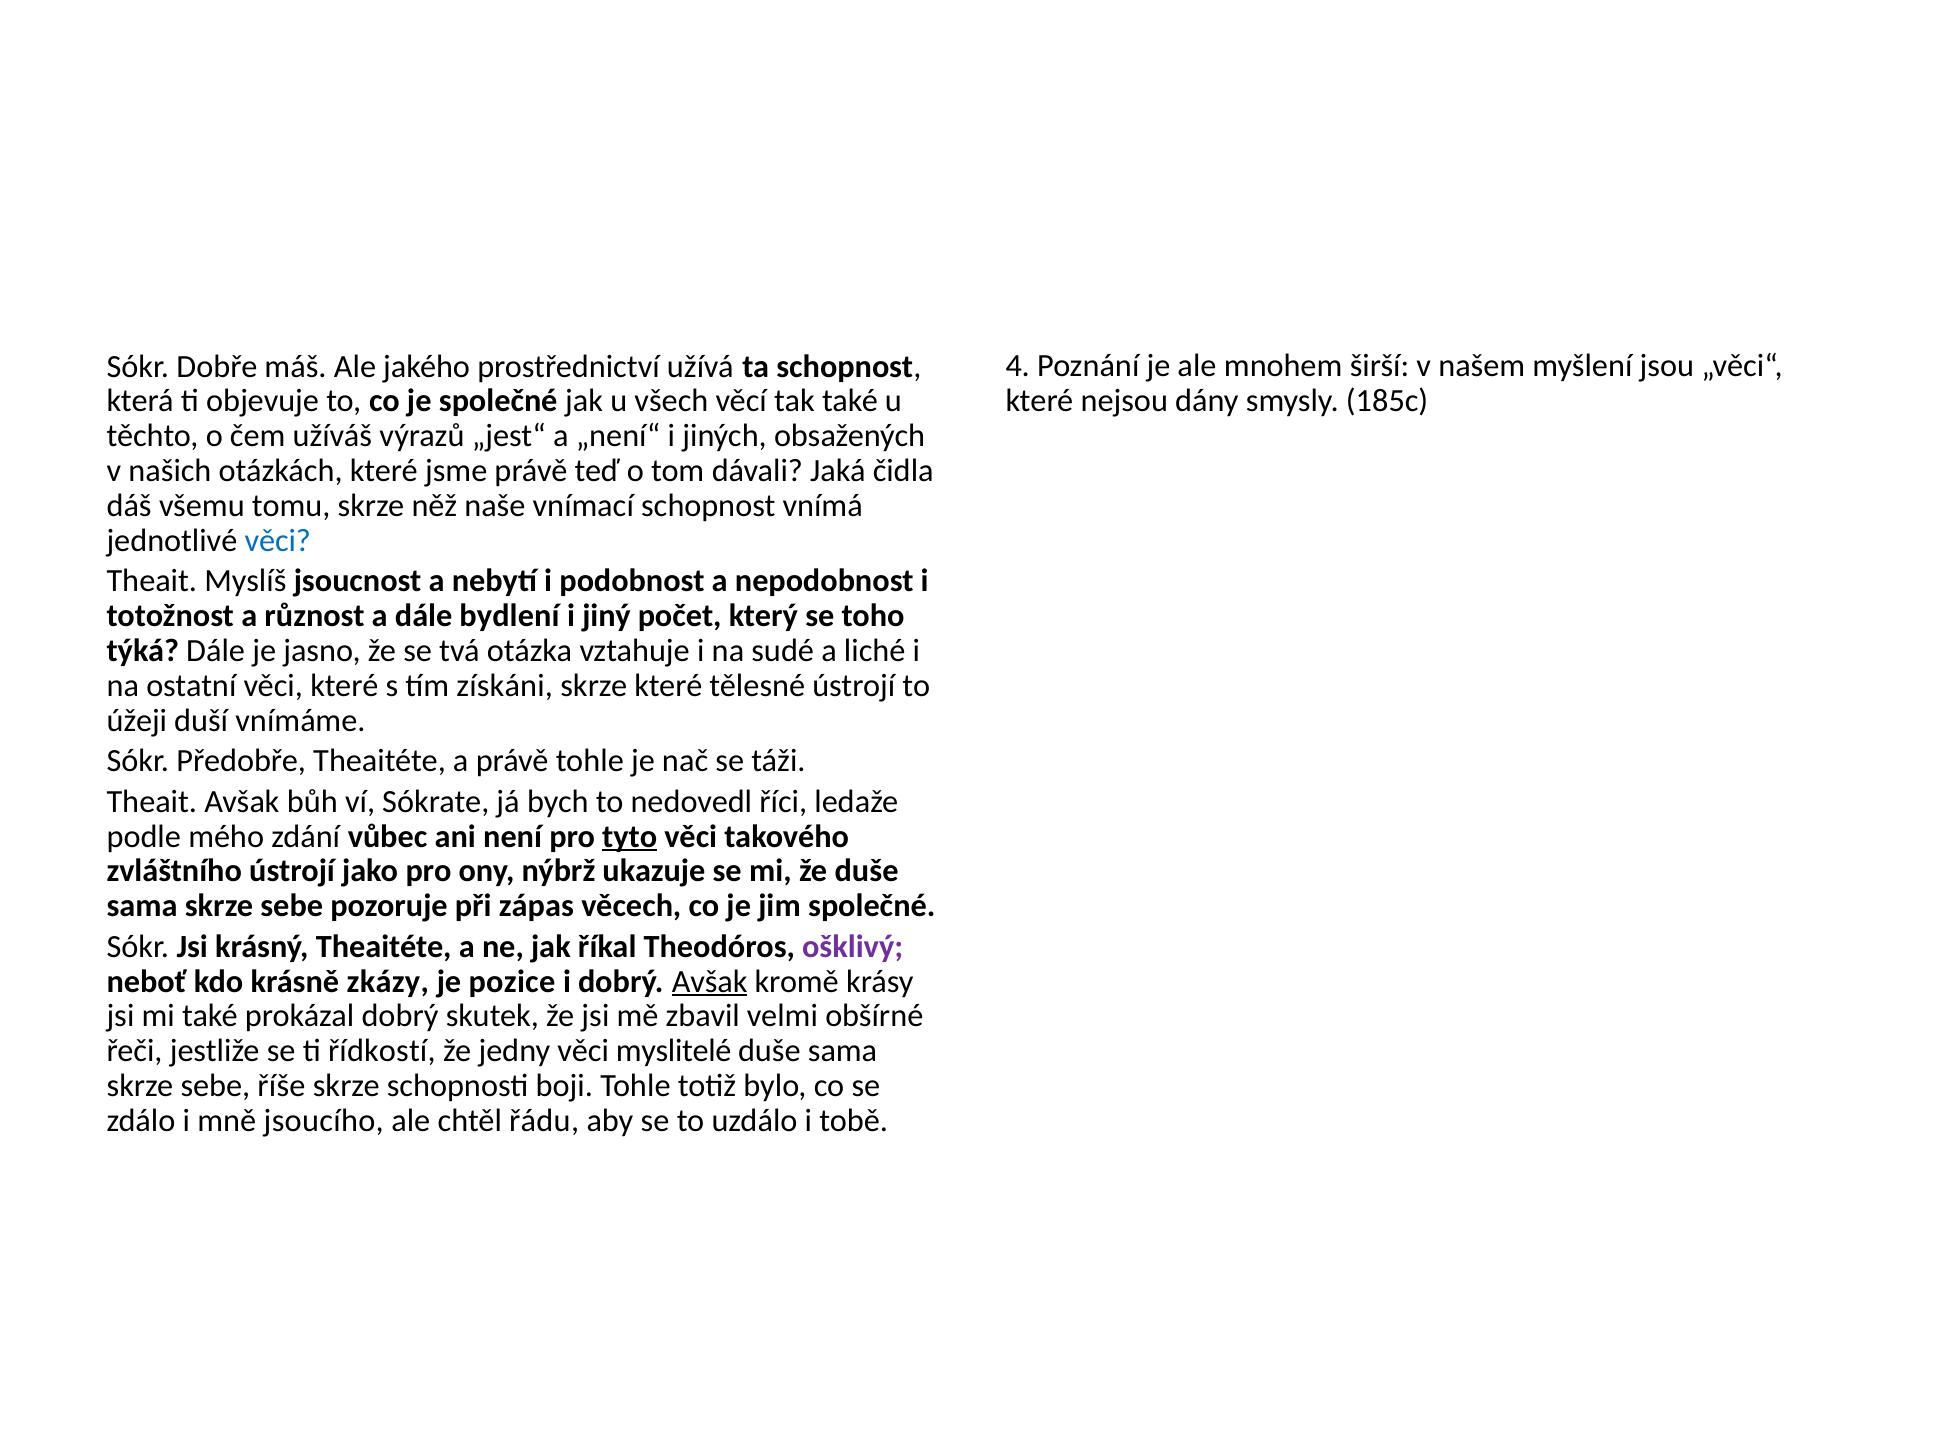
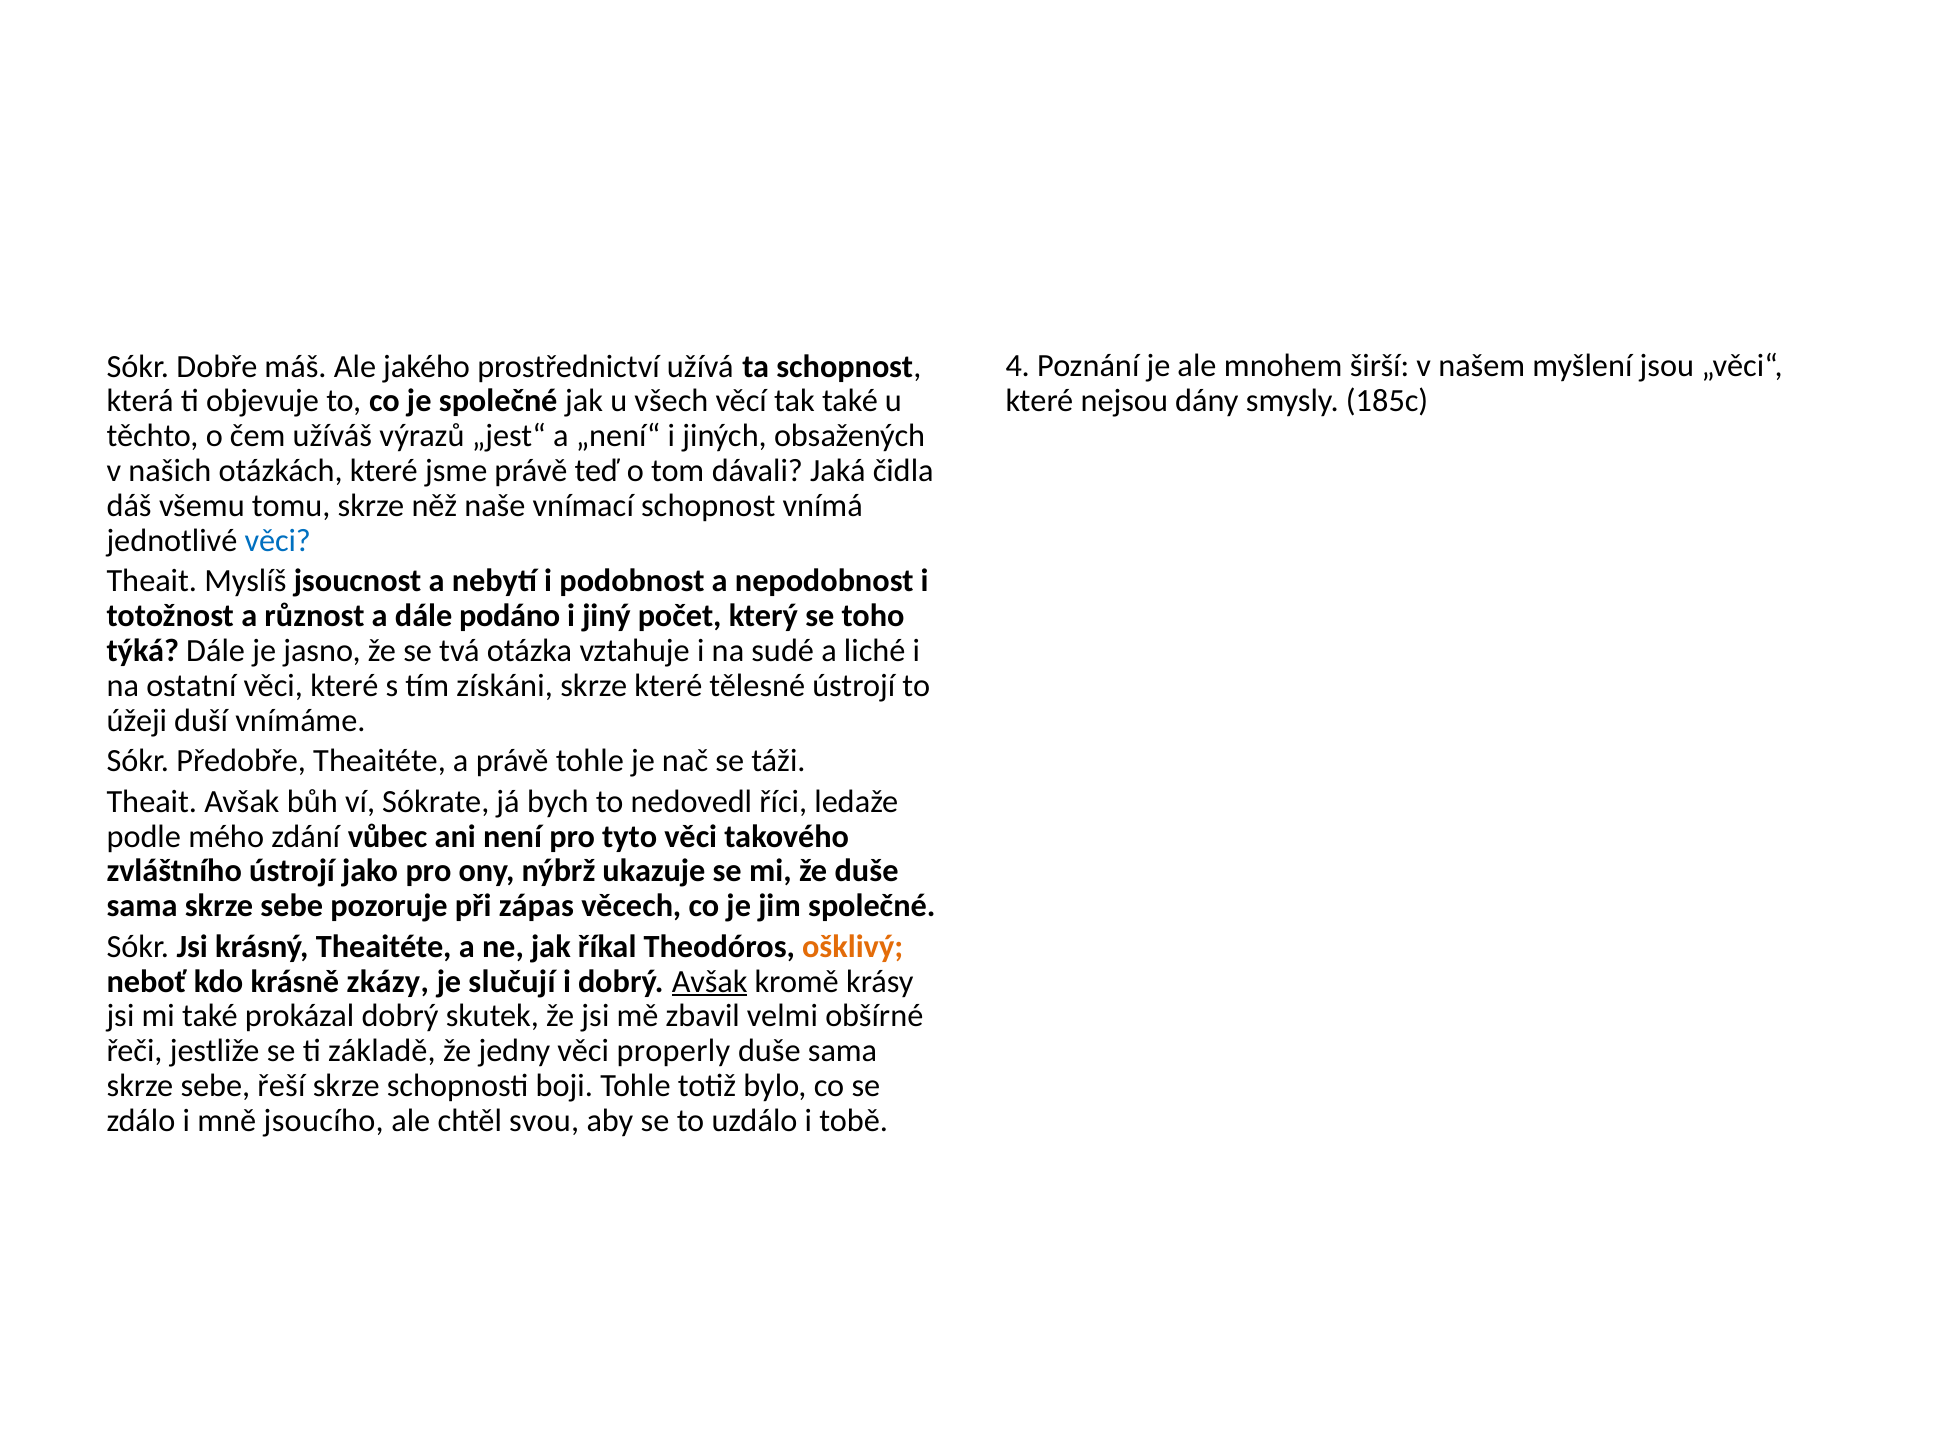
bydlení: bydlení -> podáno (510, 616)
tyto underline: present -> none (630, 836)
ošklivý colour: purple -> orange (853, 947)
pozice: pozice -> slučují (512, 981)
řídkostí: řídkostí -> základě (382, 1051)
myslitelé: myslitelé -> properly (673, 1051)
říše: říše -> řeší (281, 1086)
řádu: řádu -> svou (544, 1121)
